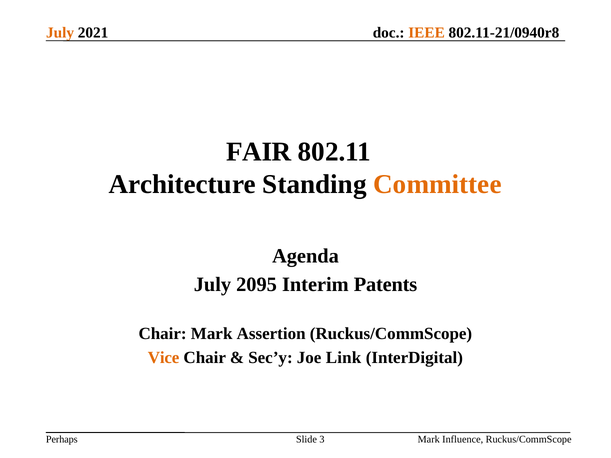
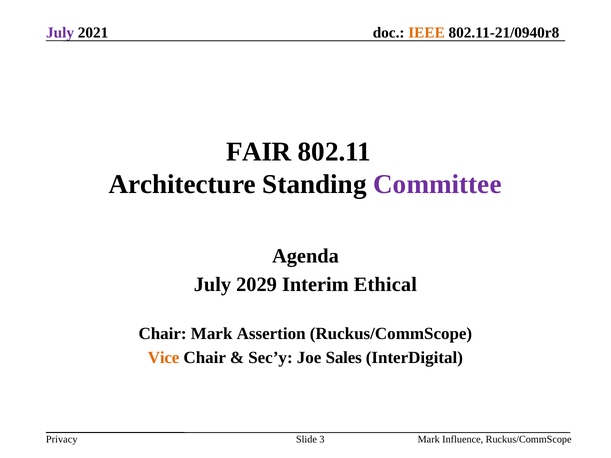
July colour: orange -> purple (60, 33)
Committee colour: orange -> purple (437, 184)
2095: 2095 -> 2029 (257, 285)
Patents: Patents -> Ethical (385, 285)
Link: Link -> Sales (344, 358)
Perhaps: Perhaps -> Privacy (62, 439)
